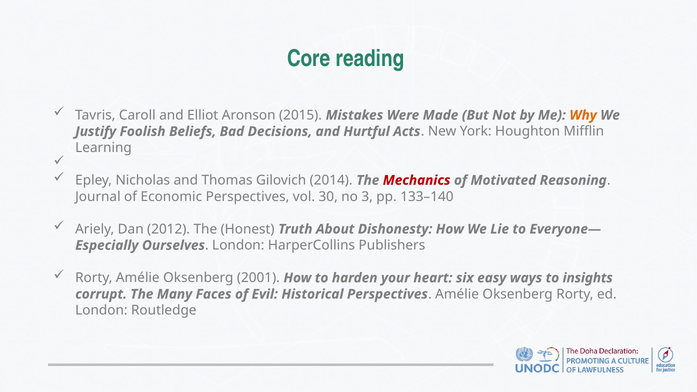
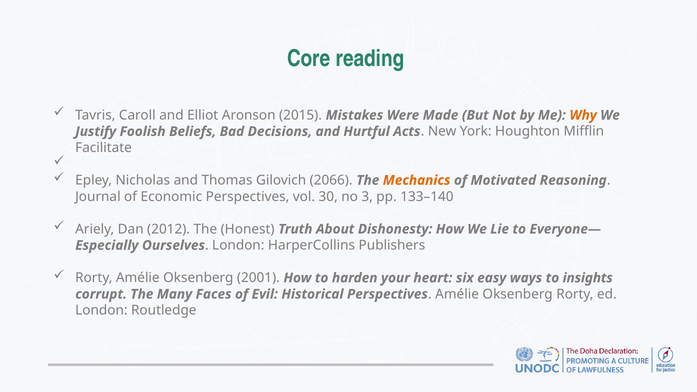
Learning: Learning -> Facilitate (104, 148)
2014: 2014 -> 2066 (331, 180)
Mechanics colour: red -> orange (417, 180)
